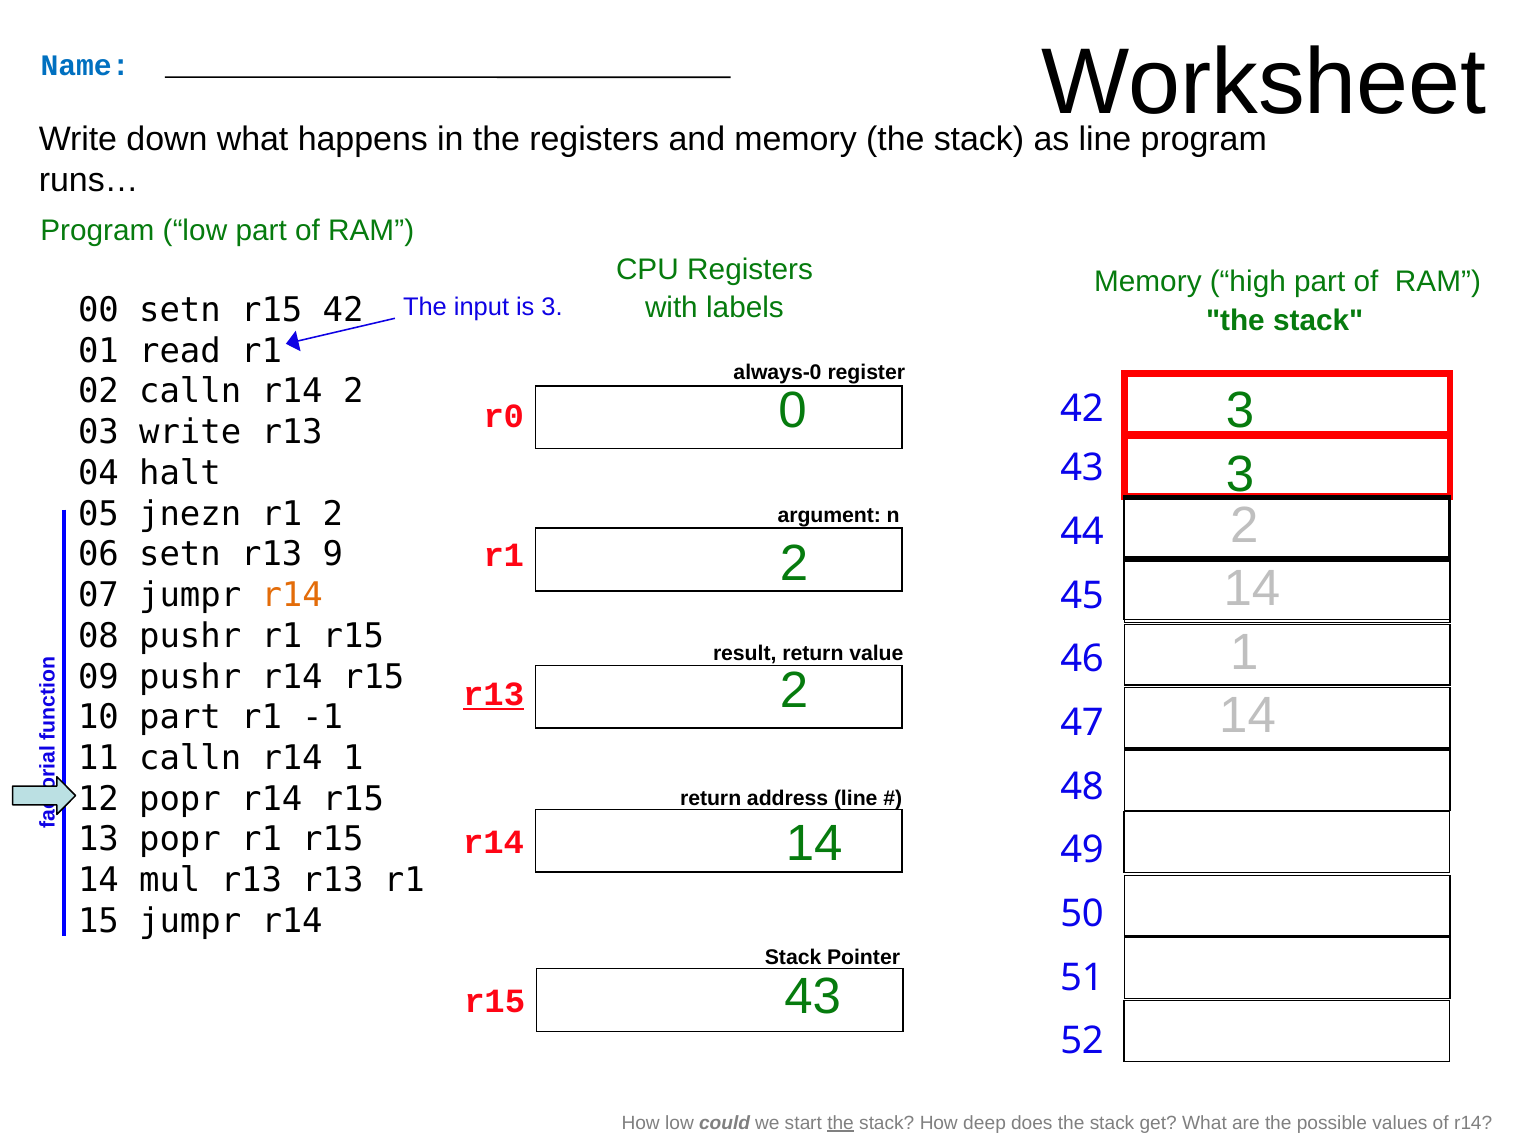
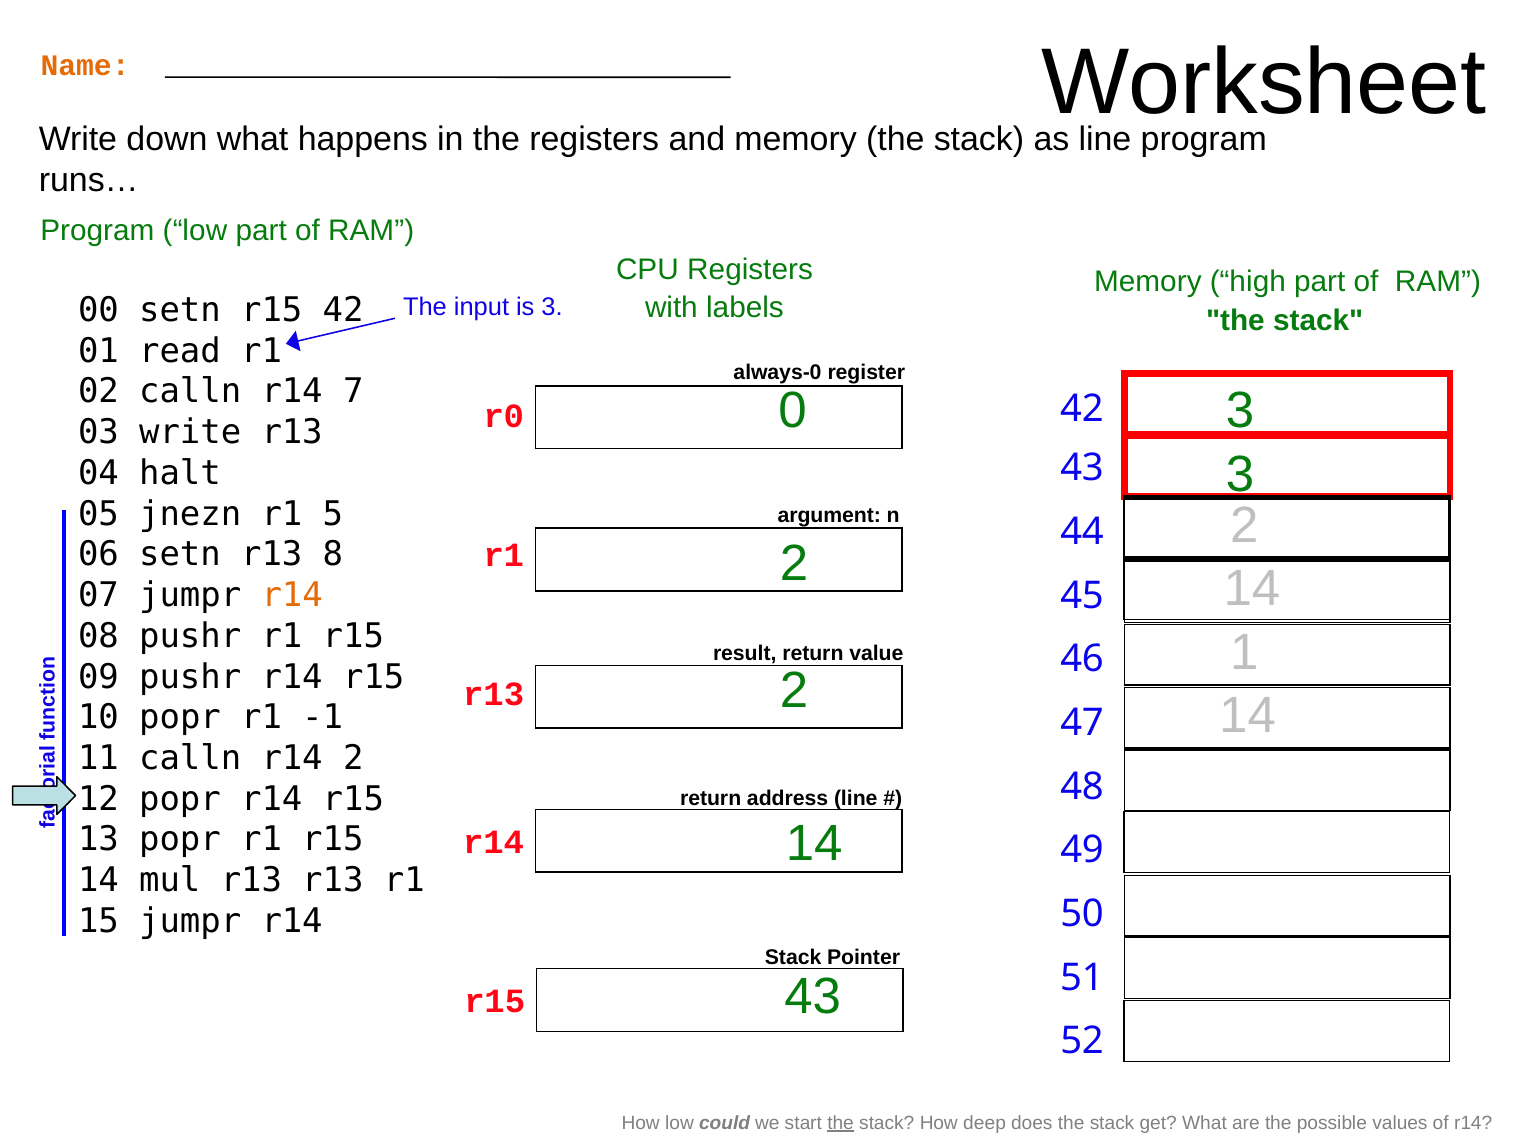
Name colour: blue -> orange (85, 66)
r14 2: 2 -> 7 (353, 392)
r1 2: 2 -> 5 (333, 514)
9: 9 -> 8 (333, 555)
r13 underline: present -> none (494, 695)
10 part: part -> popr (180, 718)
r14 1: 1 -> 2 (353, 759)
